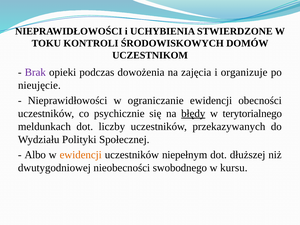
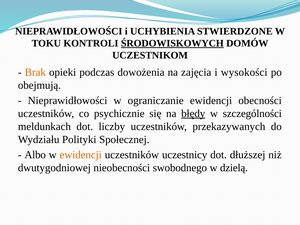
ŚRODOWISKOWYCH underline: none -> present (172, 43)
Brak colour: purple -> orange (35, 72)
organizuje: organizuje -> wysokości (244, 72)
nieujęcie: nieujęcie -> obejmują (39, 85)
terytorialnego: terytorialnego -> szczególności (252, 113)
niepełnym: niepełnym -> uczestnicy (185, 155)
kursu: kursu -> dzielą (234, 168)
